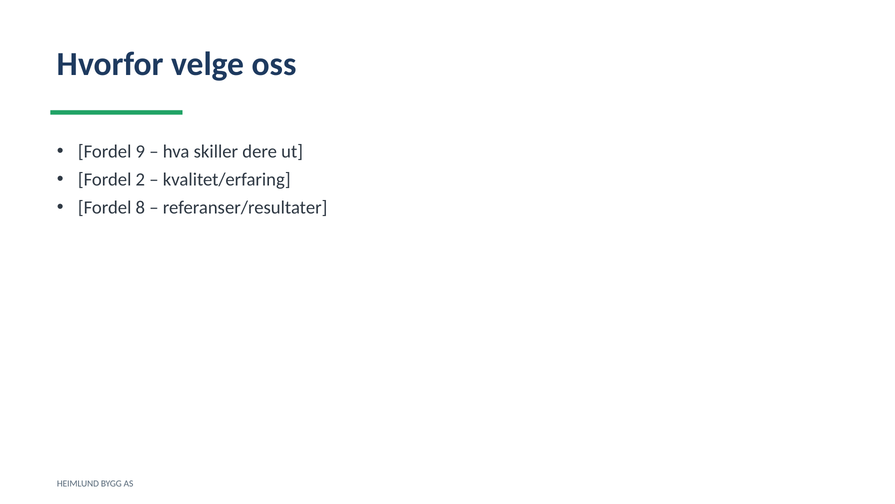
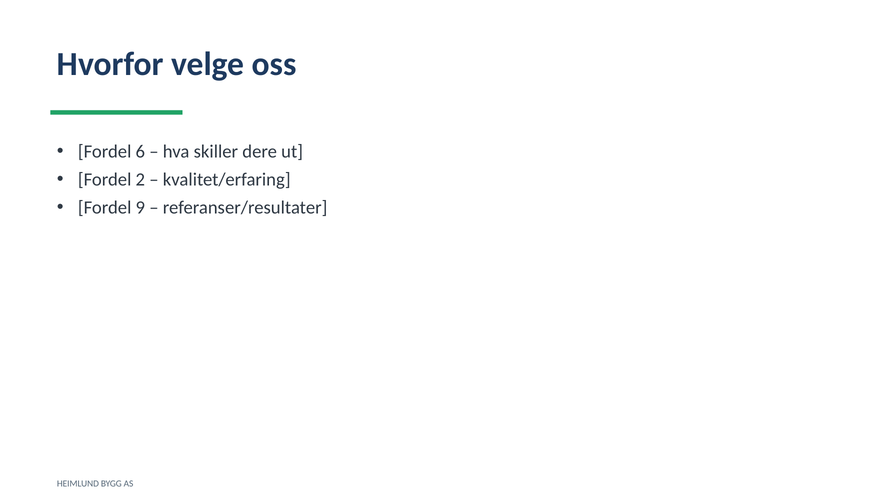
9: 9 -> 6 (140, 152)
8: 8 -> 9 (140, 208)
